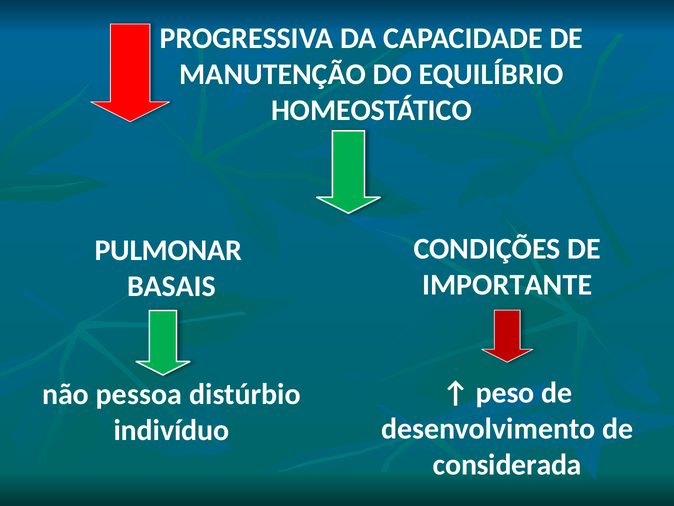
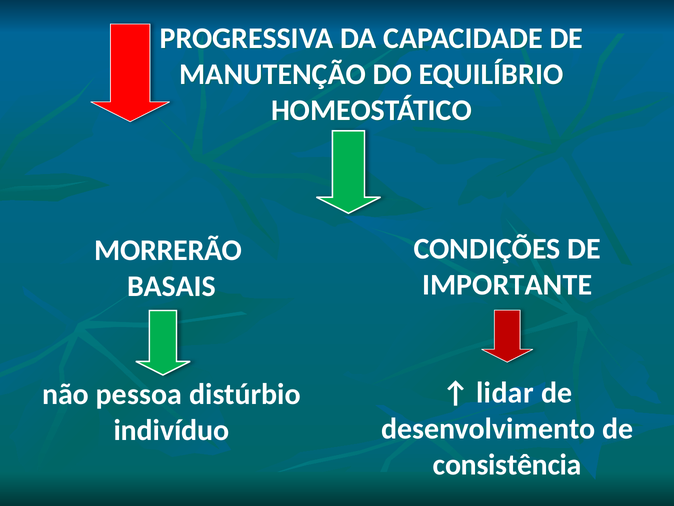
PULMONAR: PULMONAR -> MORRERÃO (168, 250)
peso: peso -> lidar (505, 393)
considerada: considerada -> consistência (507, 464)
